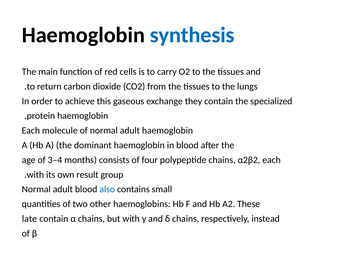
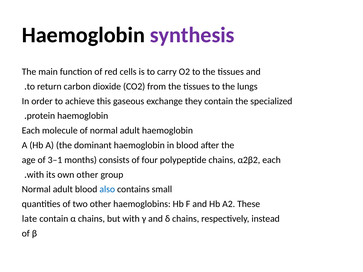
synthesis colour: blue -> purple (192, 35)
3–4: 3–4 -> 3–1 (55, 160)
own result: result -> other (87, 175)
